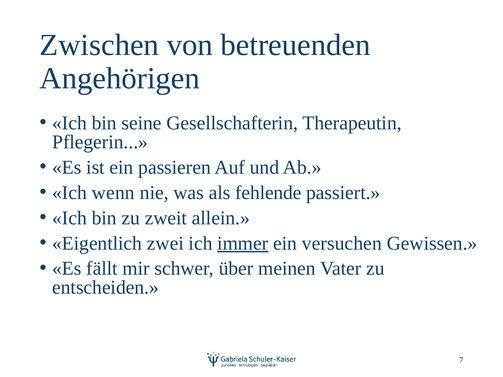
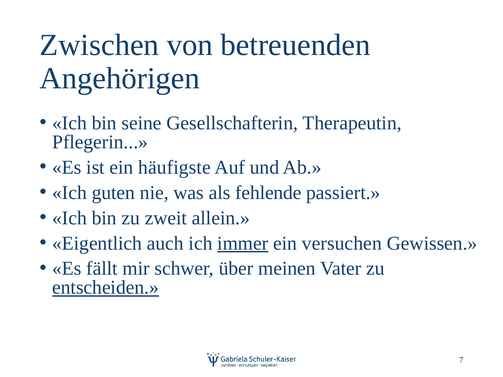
passieren: passieren -> häufigste (175, 167)
wenn: wenn -> guten (113, 193)
zwei: zwei -> auch (165, 243)
entscheiden underline: none -> present (106, 288)
